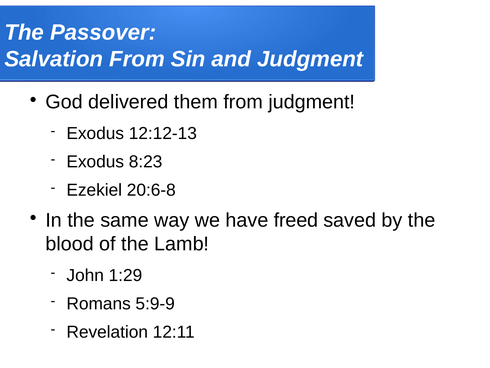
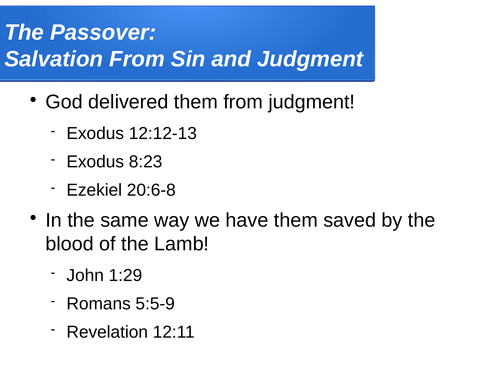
have freed: freed -> them (296, 220)
5:9-9: 5:9-9 -> 5:5-9 (155, 303)
